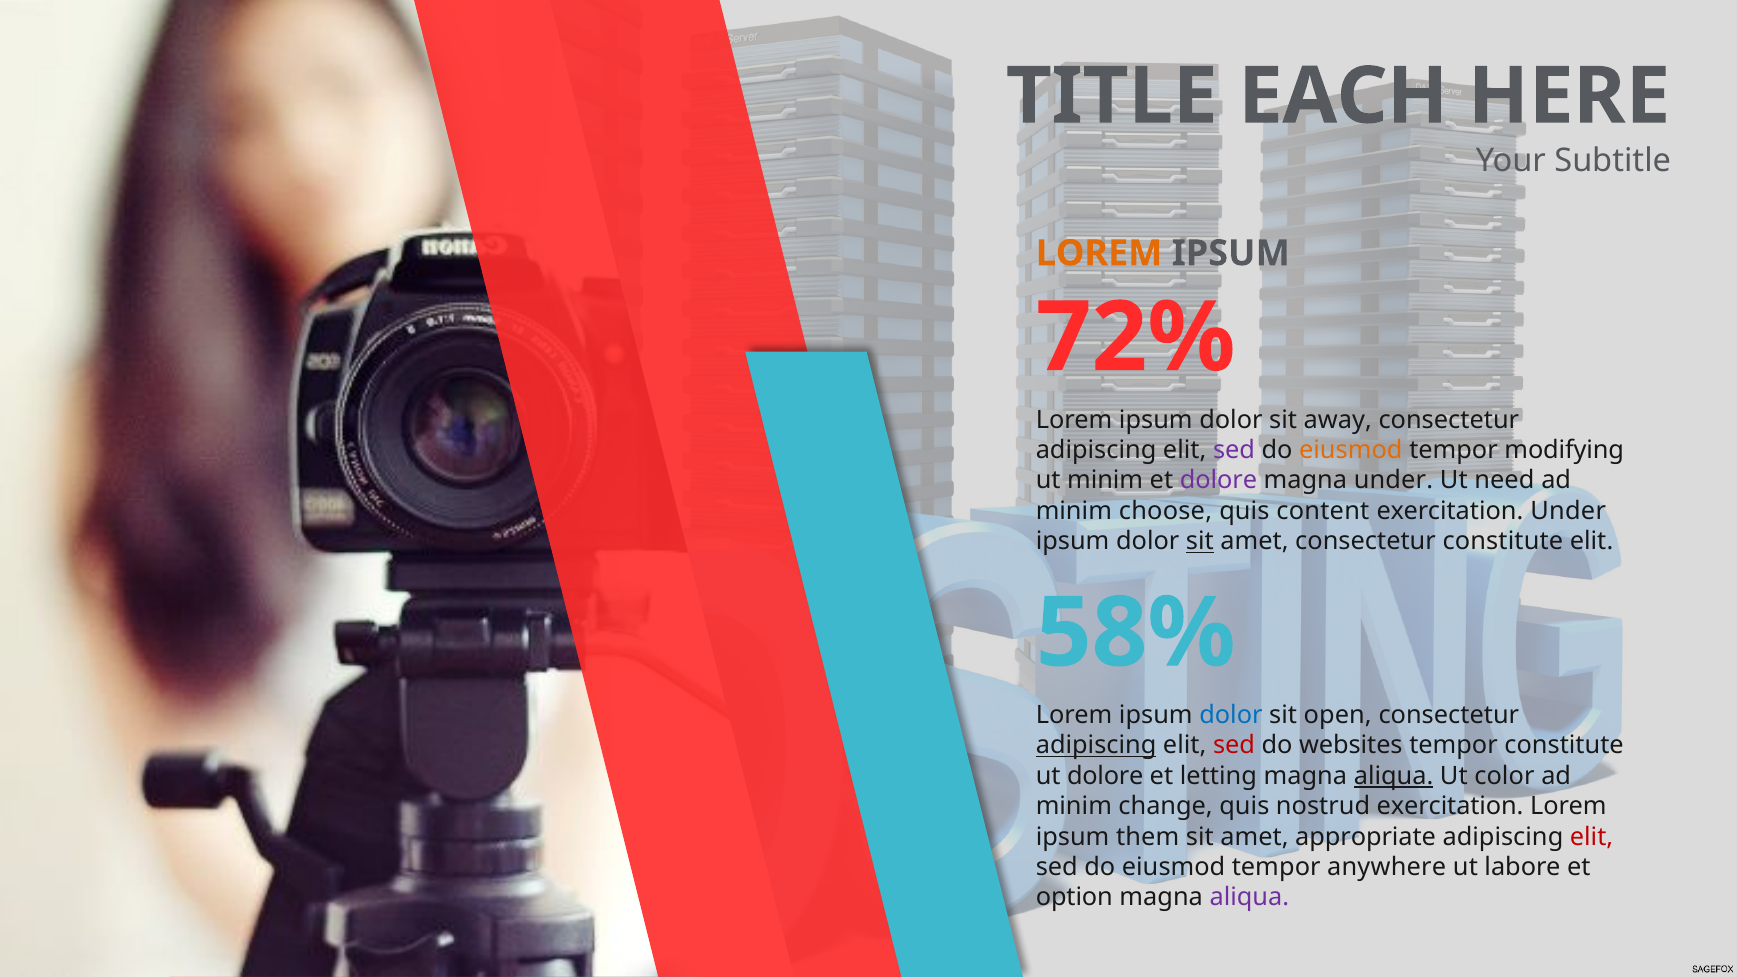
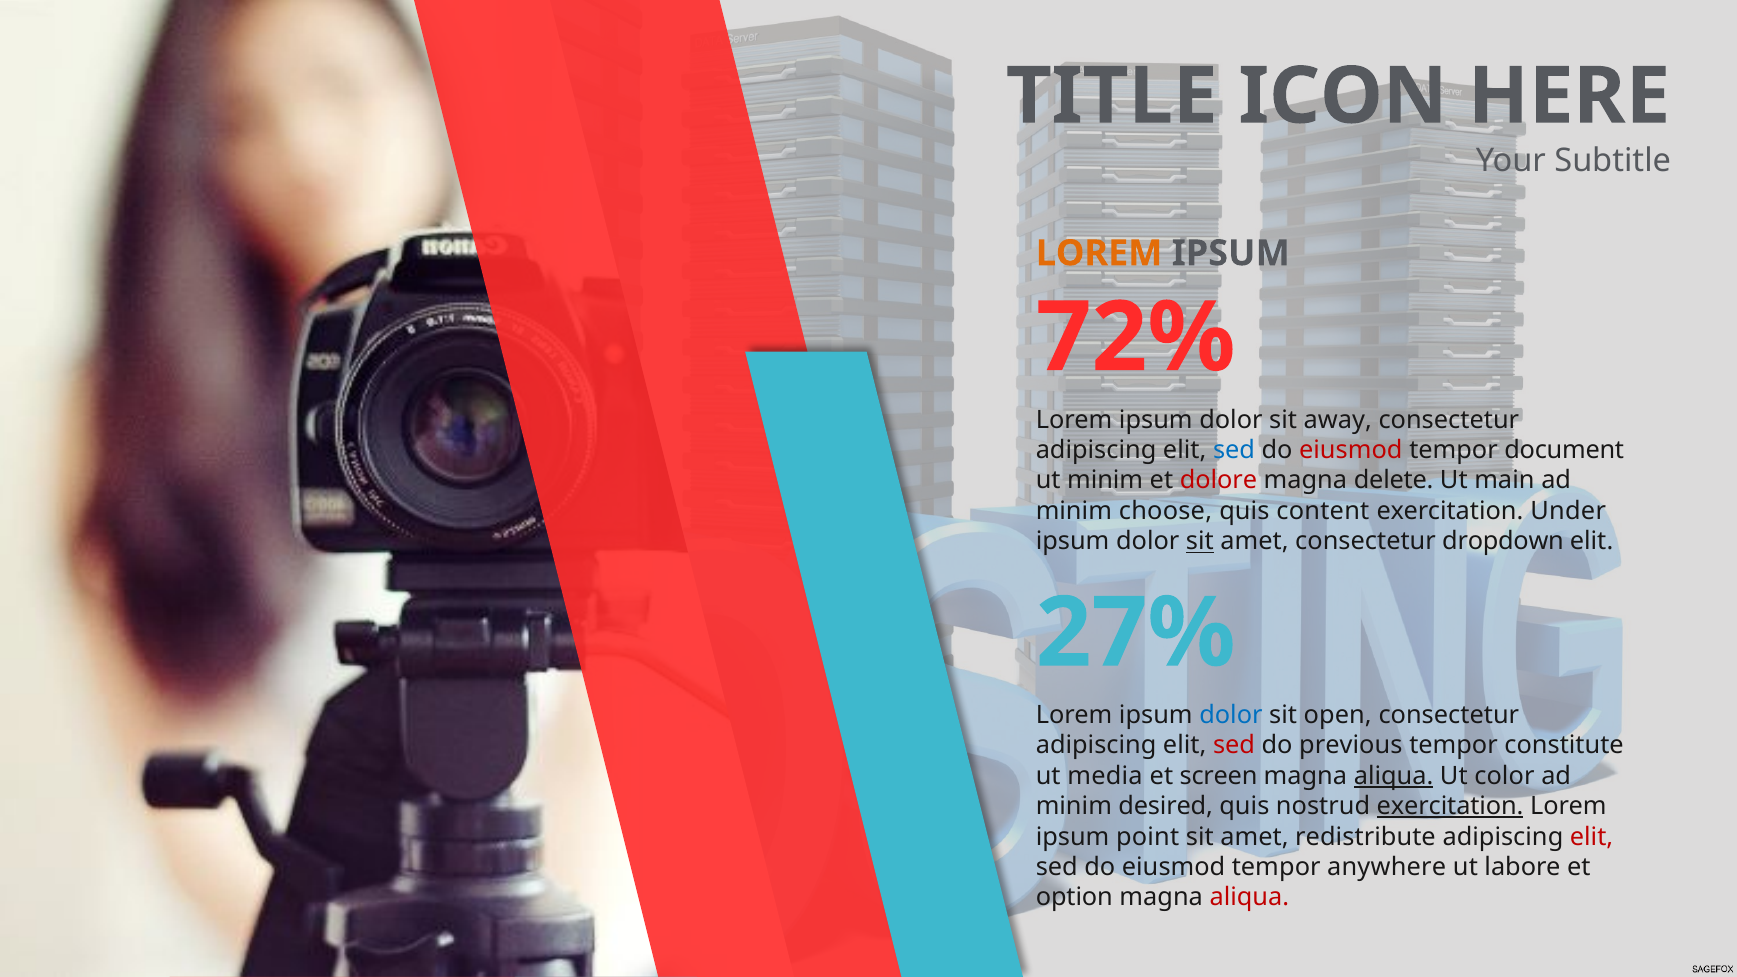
EACH: EACH -> ICON (1343, 96)
sed colour: purple -> blue (1234, 450)
eiusmod colour: orange -> red (1351, 450)
modifying: modifying -> document (1564, 450)
dolore colour: purple -> red (1218, 481)
magna under: under -> delete (1394, 481)
need: need -> main (1504, 481)
consectetur constitute: constitute -> dropdown (1503, 541)
58%: 58% -> 27% (1136, 633)
adipiscing underline: present -> none (1096, 746)
websites: websites -> previous (1351, 746)
ut dolore: dolore -> media (1105, 776)
letting: letting -> screen (1219, 776)
change: change -> desired (1166, 806)
exercitation underline: none -> present (1450, 806)
them: them -> point (1148, 837)
appropriate: appropriate -> redistribute (1365, 837)
aliqua colour: purple -> red (1249, 898)
